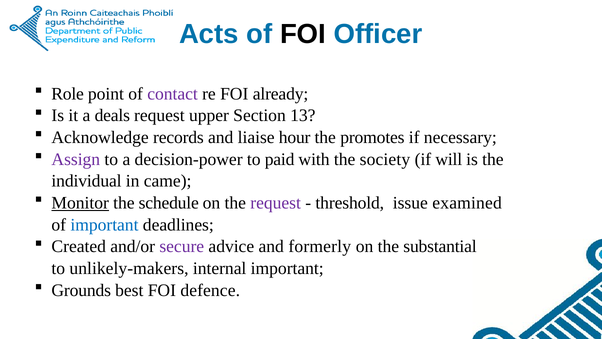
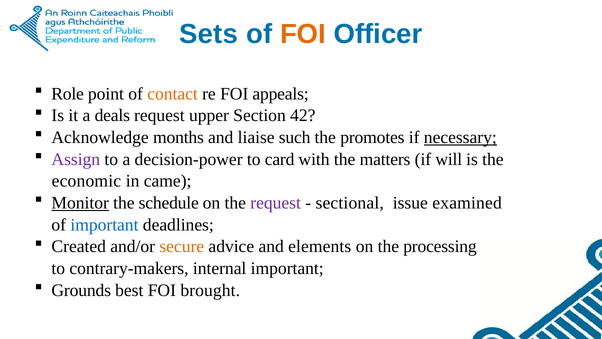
Acts: Acts -> Sets (209, 34)
FOI colour: black -> orange (303, 34)
contact colour: purple -> orange (173, 94)
already: already -> appeals (281, 94)
13: 13 -> 42 (303, 116)
records: records -> months (178, 137)
hour: hour -> such (295, 137)
necessary underline: none -> present (460, 137)
paid: paid -> card (280, 159)
society: society -> matters (385, 159)
individual: individual -> economic (86, 181)
threshold: threshold -> sectional (350, 203)
secure colour: purple -> orange (182, 246)
formerly: formerly -> elements (320, 246)
substantial: substantial -> processing (440, 246)
unlikely-makers: unlikely-makers -> contrary-makers (129, 268)
defence: defence -> brought (210, 290)
